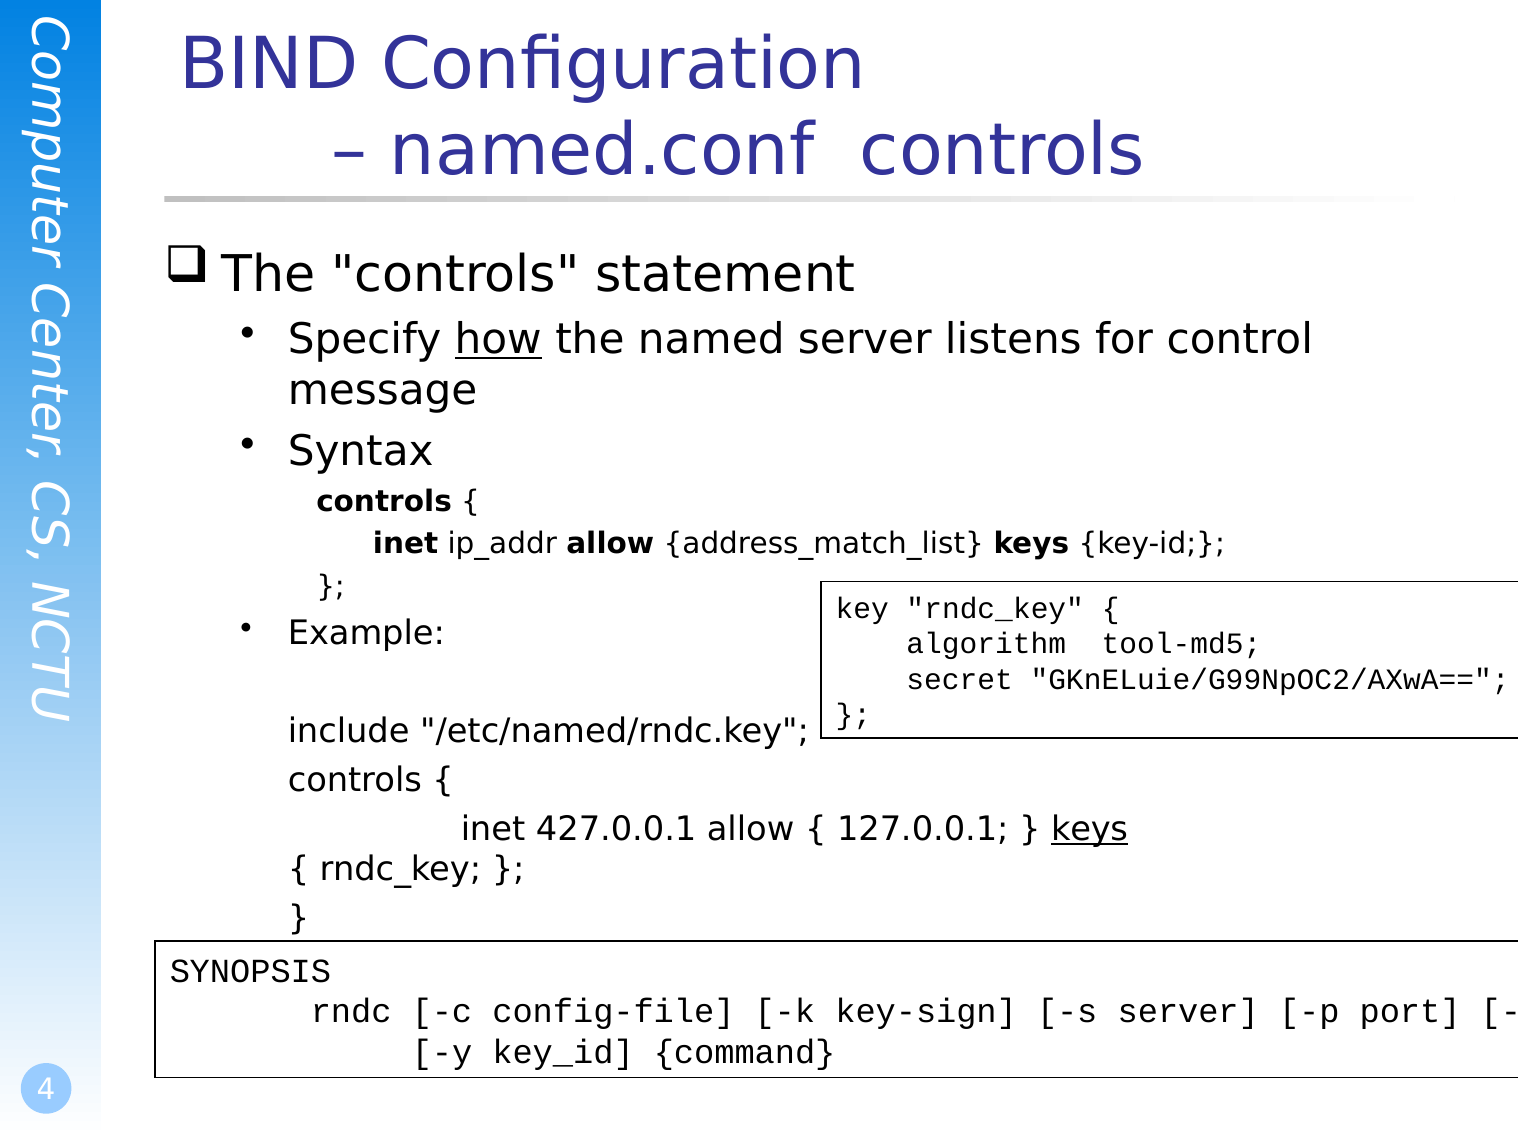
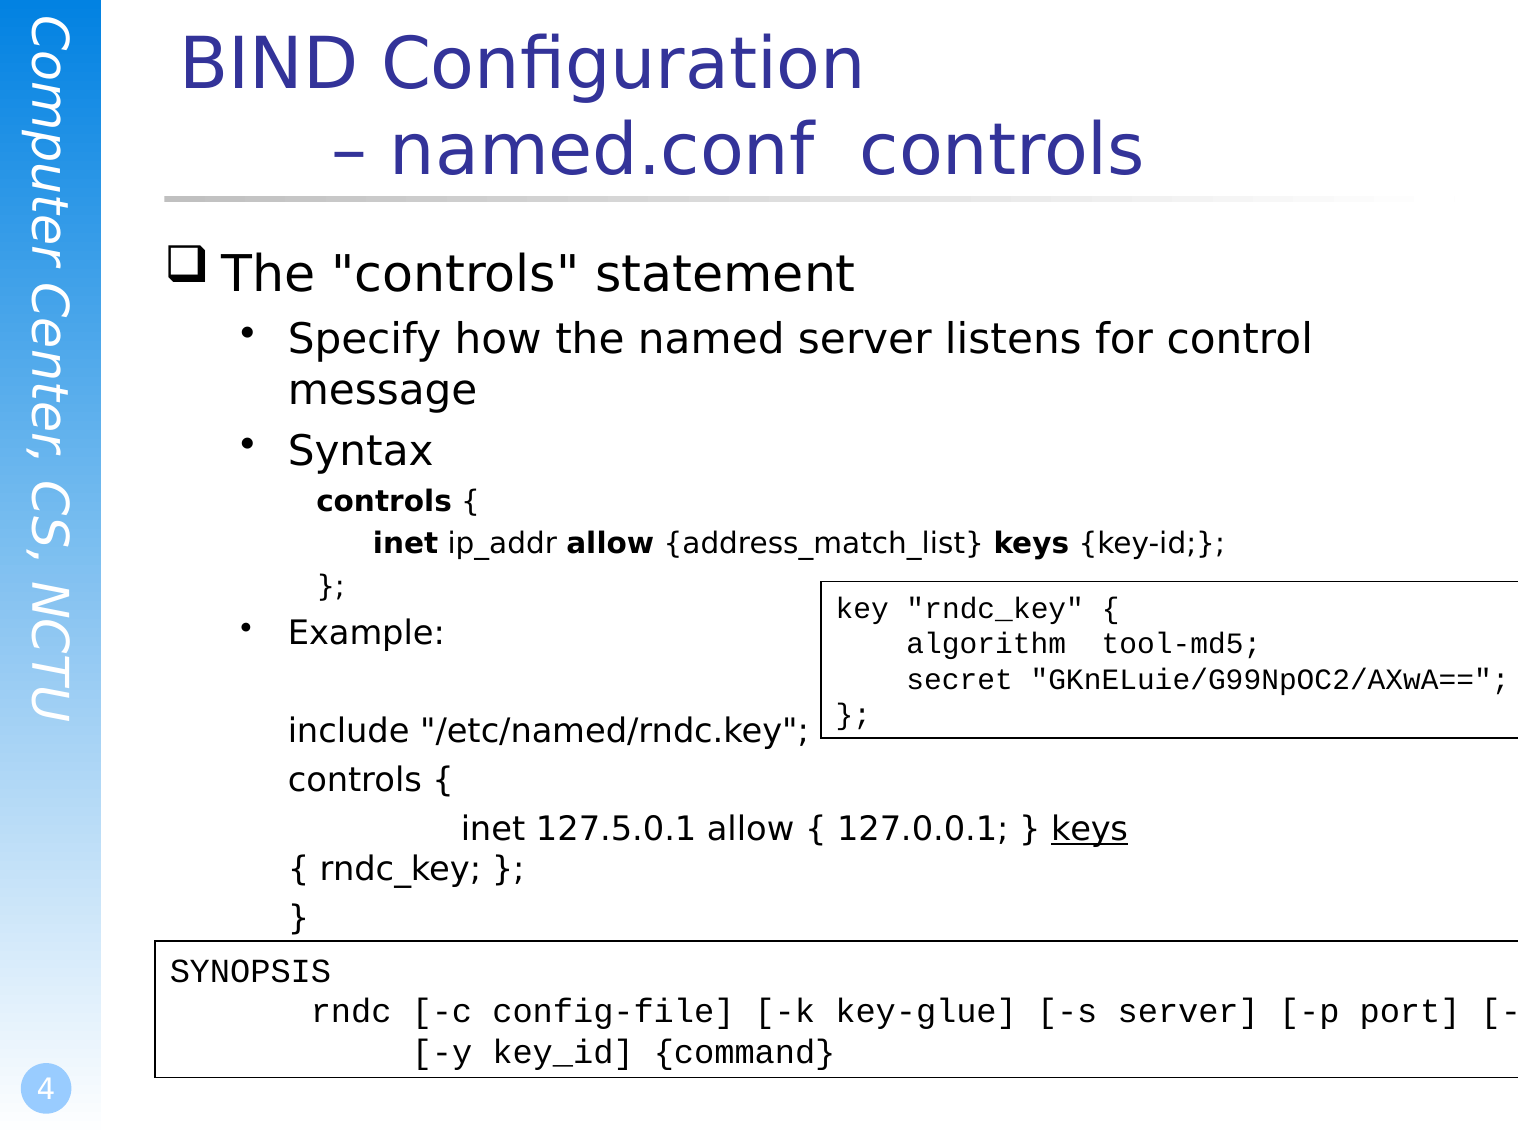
how underline: present -> none (498, 340)
427.0.0.1: 427.0.0.1 -> 127.5.0.1 (616, 829)
key-sign: key-sign -> key-glue (926, 1011)
